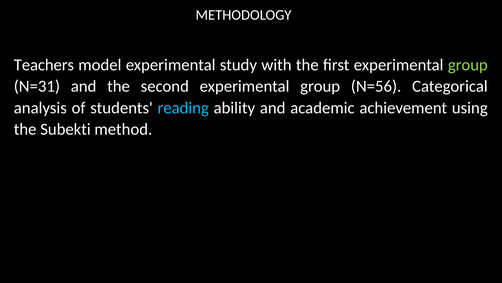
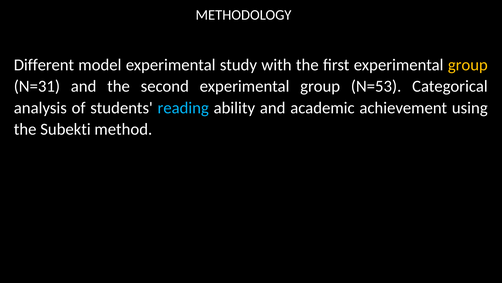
Teachers: Teachers -> Different (44, 65)
group colour: light green -> yellow (468, 65)
N=56: N=56 -> N=53 (376, 86)
